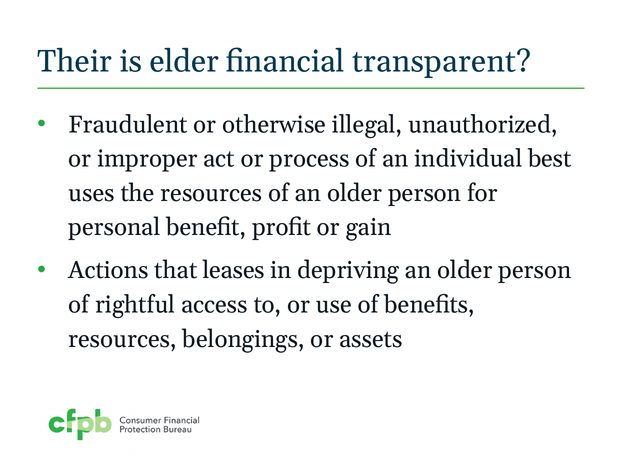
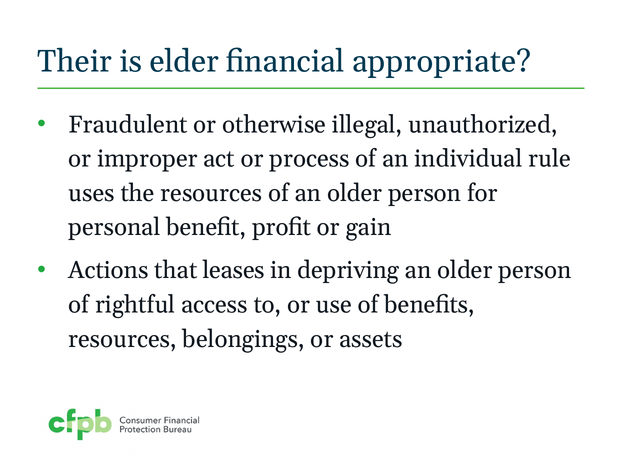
transparent: transparent -> appropriate (442, 61)
best: best -> rule (550, 159)
